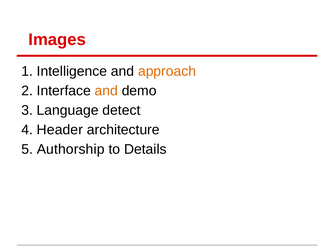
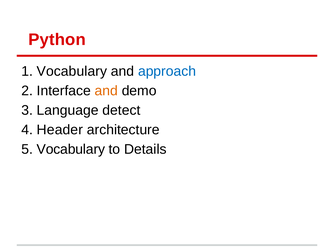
Images: Images -> Python (57, 40)
Intelligence: Intelligence -> Vocabulary (72, 71)
approach colour: orange -> blue (167, 71)
Authorship: Authorship -> Vocabulary (71, 149)
